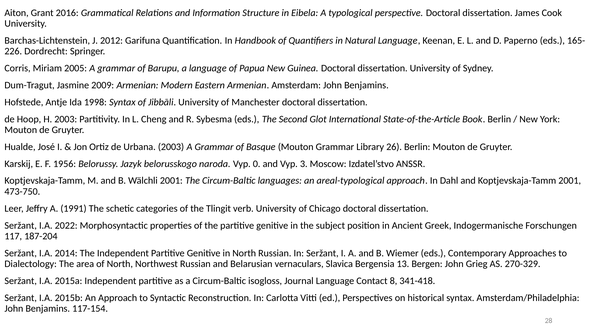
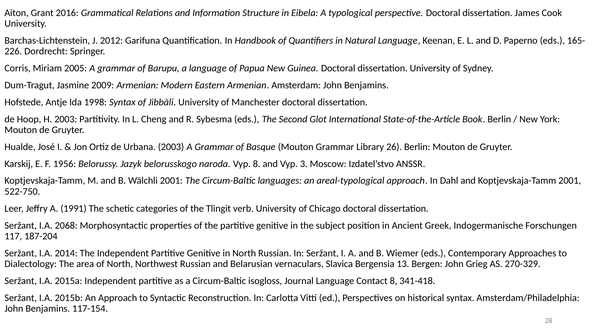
Vyp 0: 0 -> 8 (257, 164)
473-750: 473-750 -> 522-750 (22, 192)
2022: 2022 -> 2068 (66, 226)
